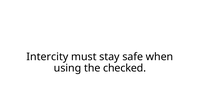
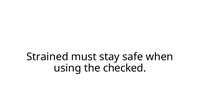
Intercity: Intercity -> Strained (47, 57)
